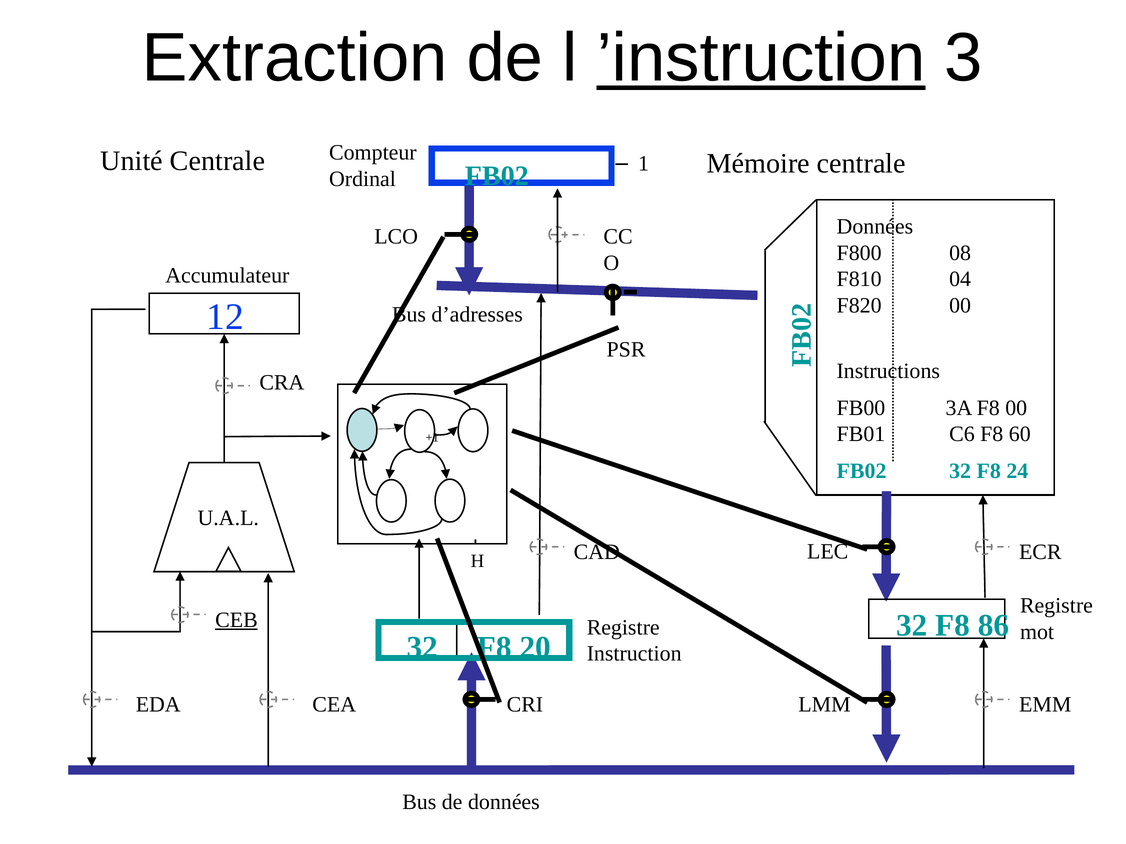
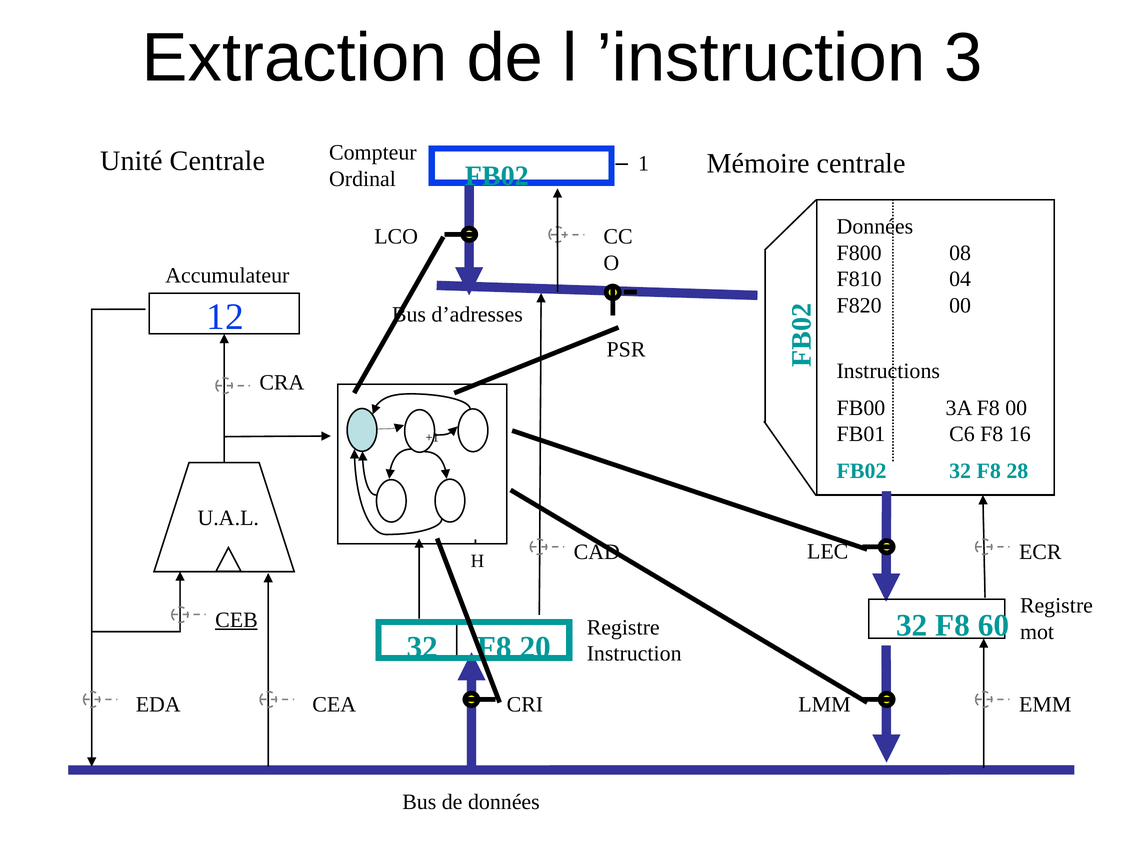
’instruction underline: present -> none (761, 58)
60: 60 -> 16 (1020, 434)
24: 24 -> 28 (1017, 471)
86: 86 -> 60 (993, 626)
